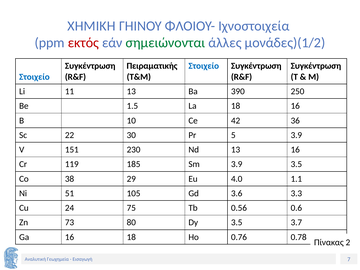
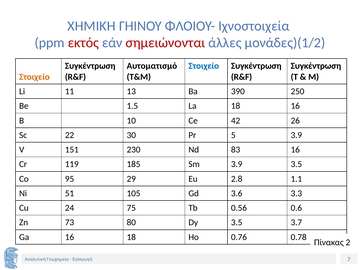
σημειώνονται colour: green -> red (165, 43)
Πειραματικής: Πειραματικής -> Αυτοματισμό (152, 66)
Στοιχείο colour: blue -> orange (34, 77)
36: 36 -> 26 (295, 121)
Nd 13: 13 -> 83 (236, 150)
38: 38 -> 95 (70, 179)
4.0: 4.0 -> 2.8 (237, 179)
